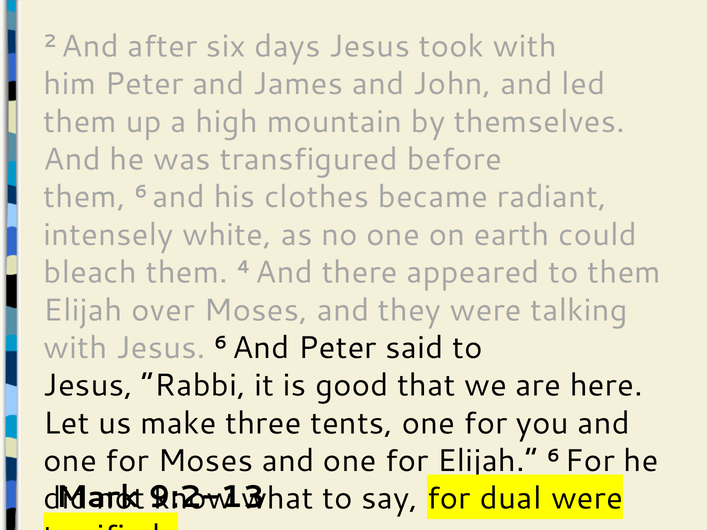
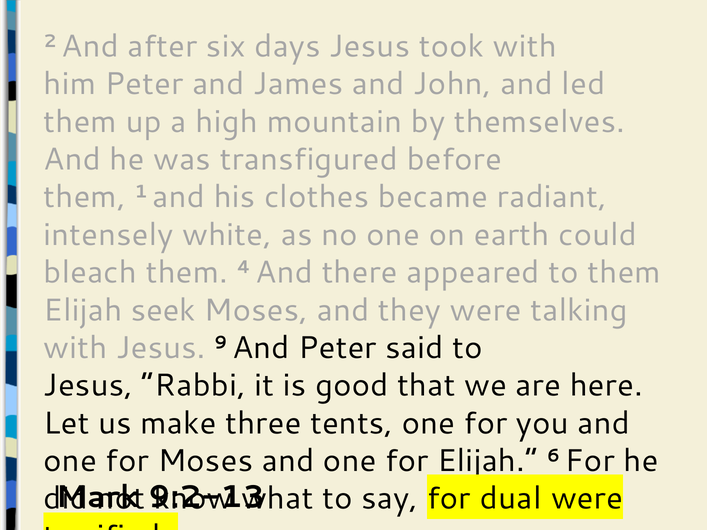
them 6: 6 -> 1 (141, 192)
over: over -> seek (163, 310)
Jesus 6: 6 -> 9 (221, 343)
